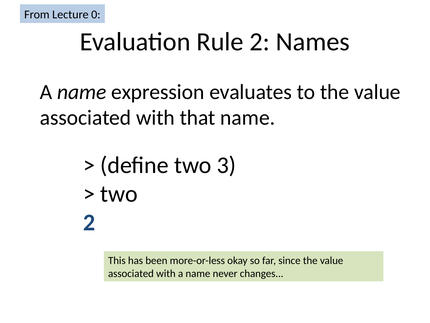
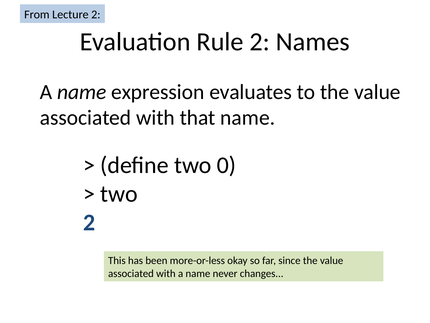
Lecture 0: 0 -> 2 (96, 15)
3: 3 -> 0 (227, 165)
